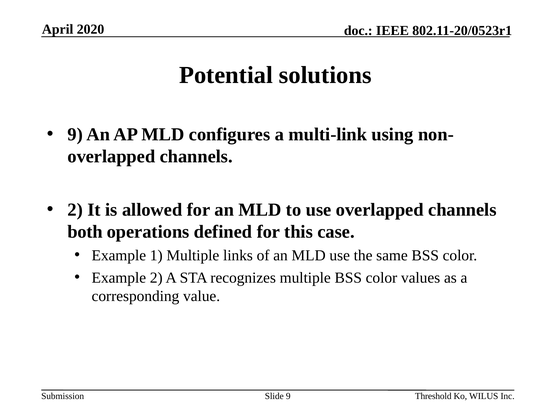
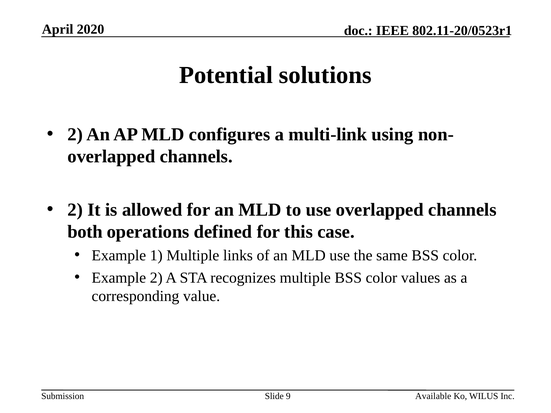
9: 9 -> 2 (75, 134)
Threshold: Threshold -> Available (433, 396)
